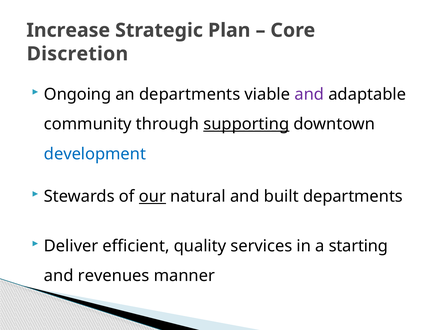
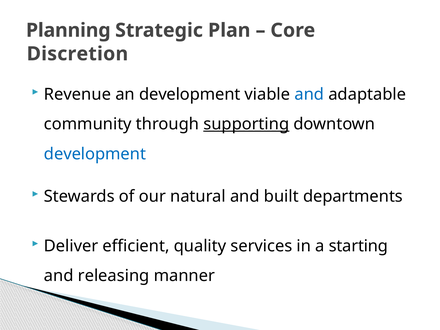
Increase: Increase -> Planning (68, 30)
Ongoing: Ongoing -> Revenue (78, 94)
an departments: departments -> development (190, 94)
and colour: purple -> blue (309, 94)
our underline: present -> none (152, 196)
revenues: revenues -> releasing (114, 276)
